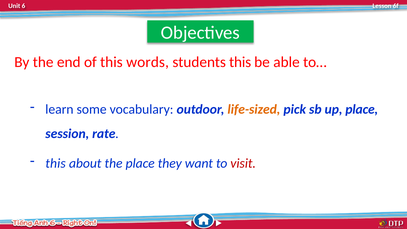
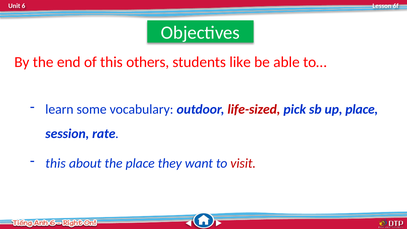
words: words -> others (148, 62)
students this: this -> like (240, 62)
life-sized colour: orange -> red (254, 109)
